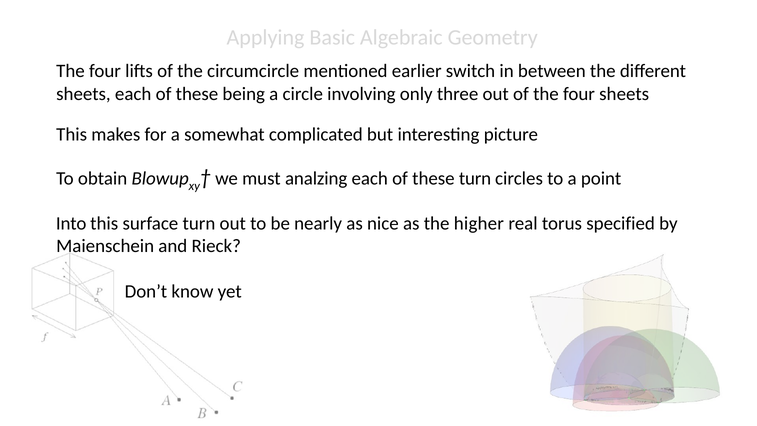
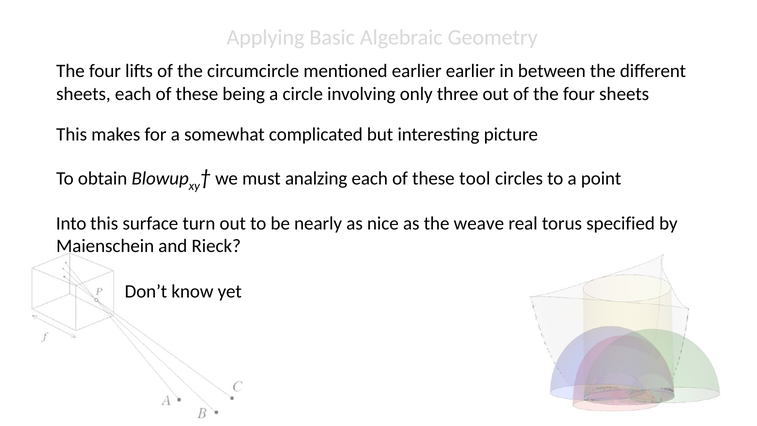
earlier switch: switch -> earlier (471, 71)
these turn: turn -> tool (475, 178)
higher: higher -> weave (479, 223)
